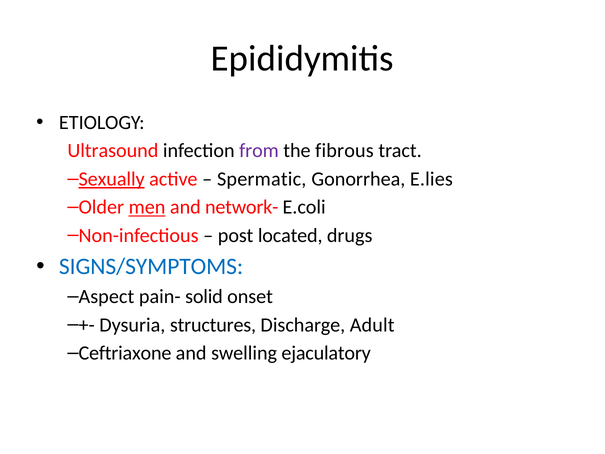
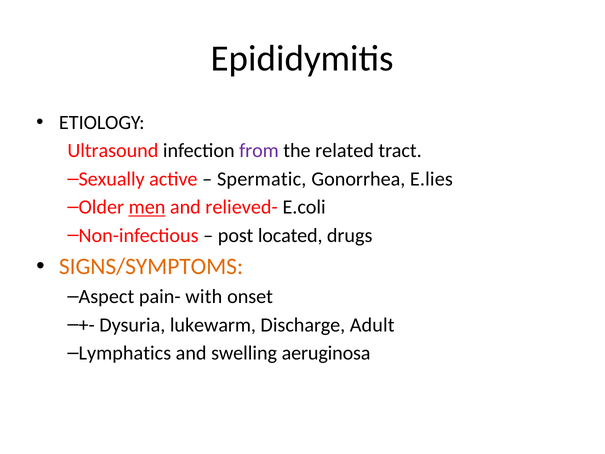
fibrous: fibrous -> related (345, 151)
Sexually underline: present -> none (112, 179)
network-: network- -> relieved- (242, 207)
SIGNS/SYMPTOMS colour: blue -> orange (151, 266)
solid: solid -> with (204, 297)
structures: structures -> lukewarm (213, 325)
Ceftriaxone: Ceftriaxone -> Lymphatics (125, 353)
ejaculatory: ejaculatory -> aeruginosa (326, 353)
